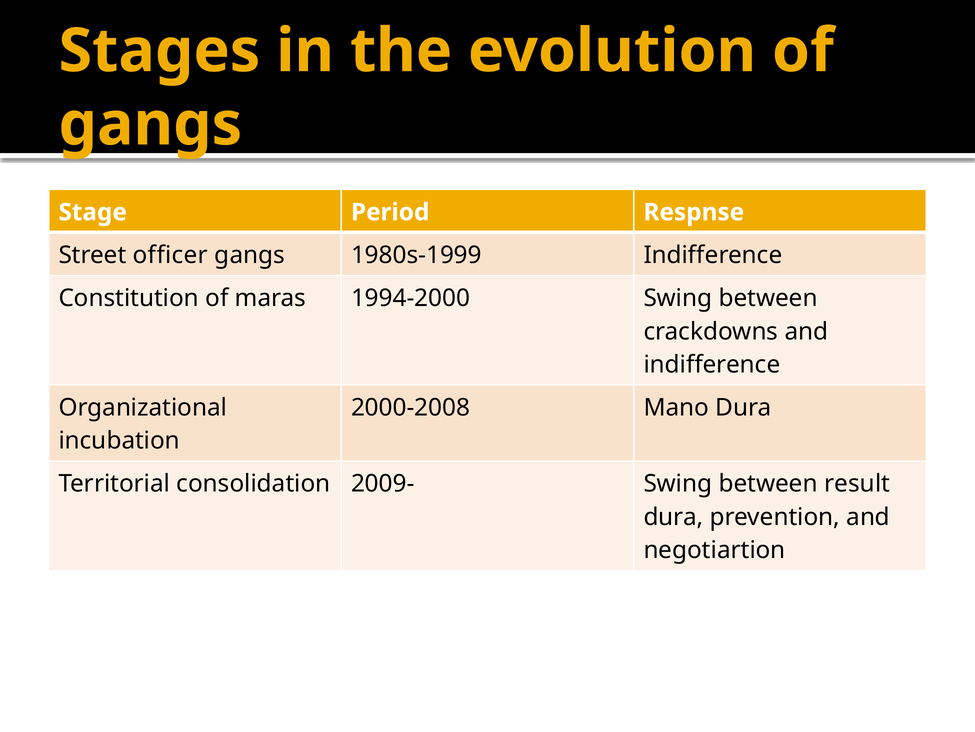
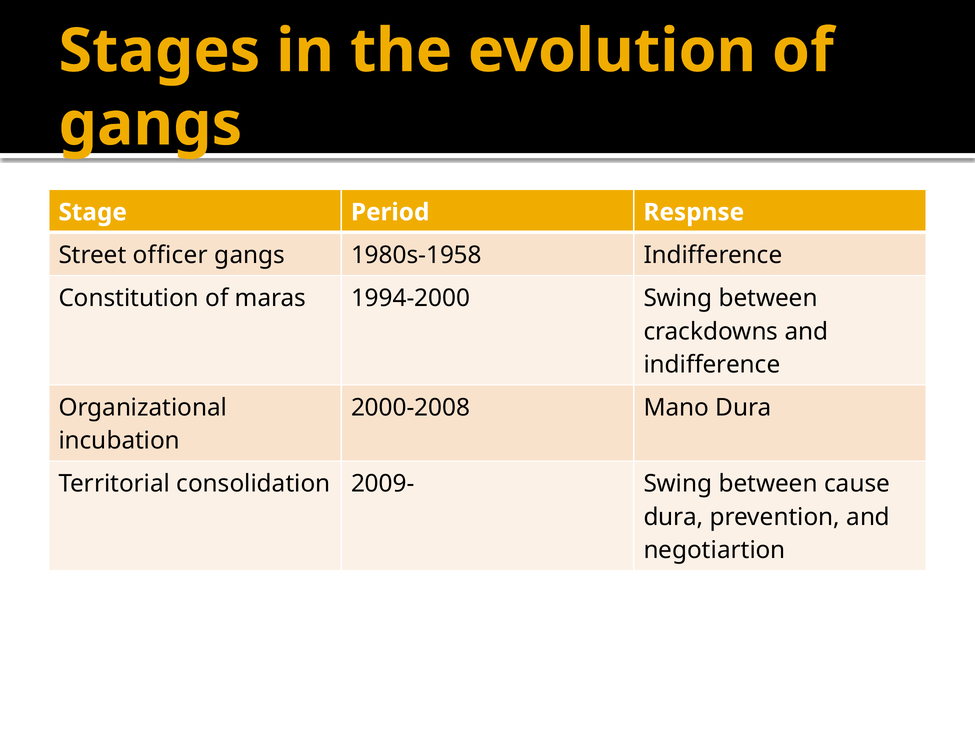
1980s-1999: 1980s-1999 -> 1980s-1958 (416, 255)
result: result -> cause (857, 483)
